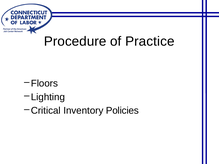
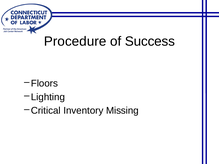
Practice: Practice -> Success (150, 41)
Policies: Policies -> Missing (122, 111)
